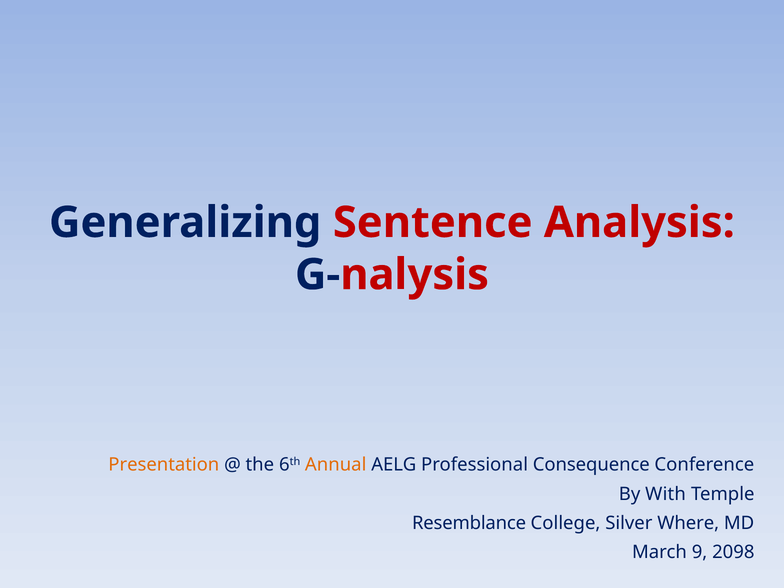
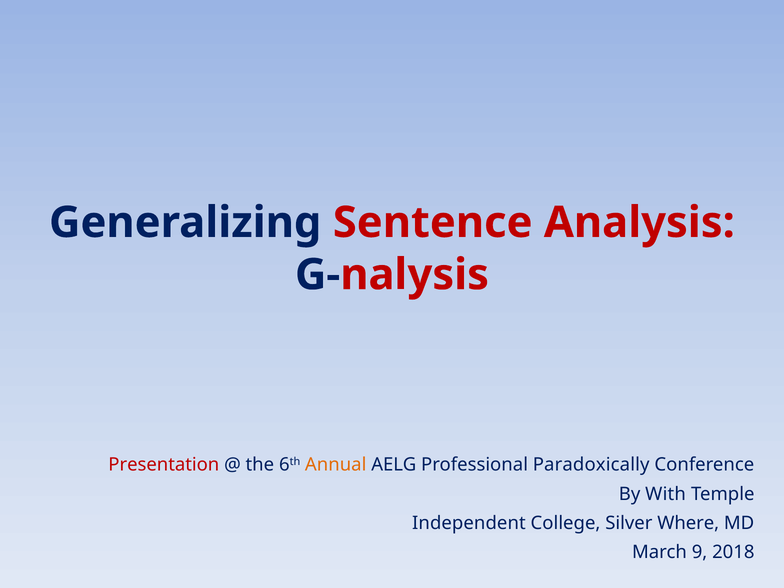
Presentation colour: orange -> red (164, 465)
Consequence: Consequence -> Paradoxically (591, 465)
Resemblance: Resemblance -> Independent (469, 523)
2098: 2098 -> 2018 (733, 552)
